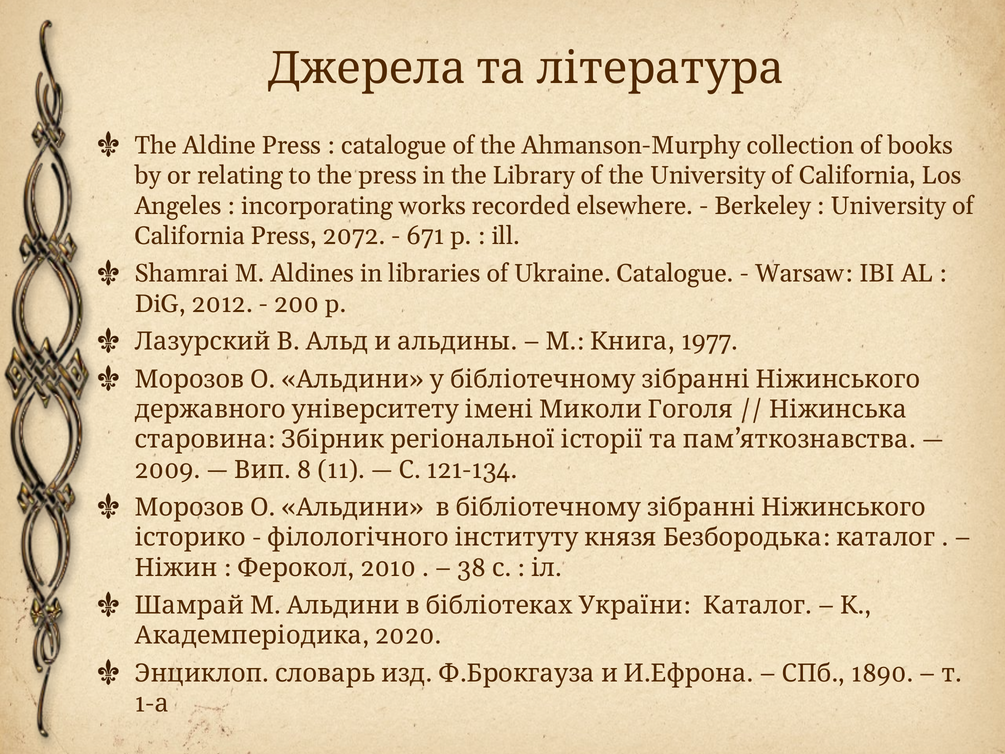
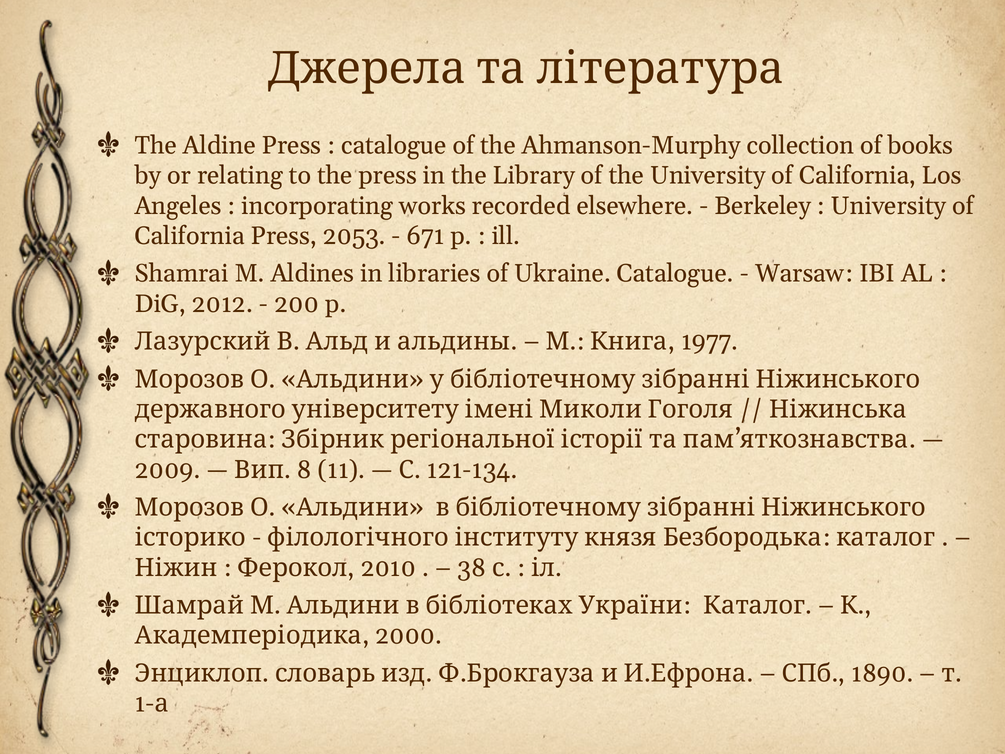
2072: 2072 -> 2053 (354, 236)
2020: 2020 -> 2000 (409, 635)
